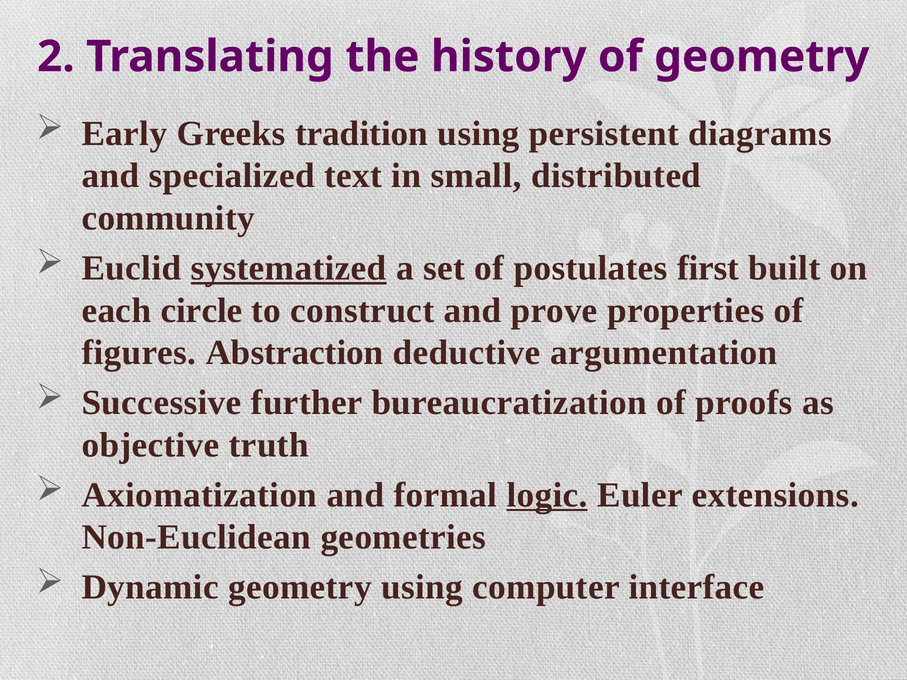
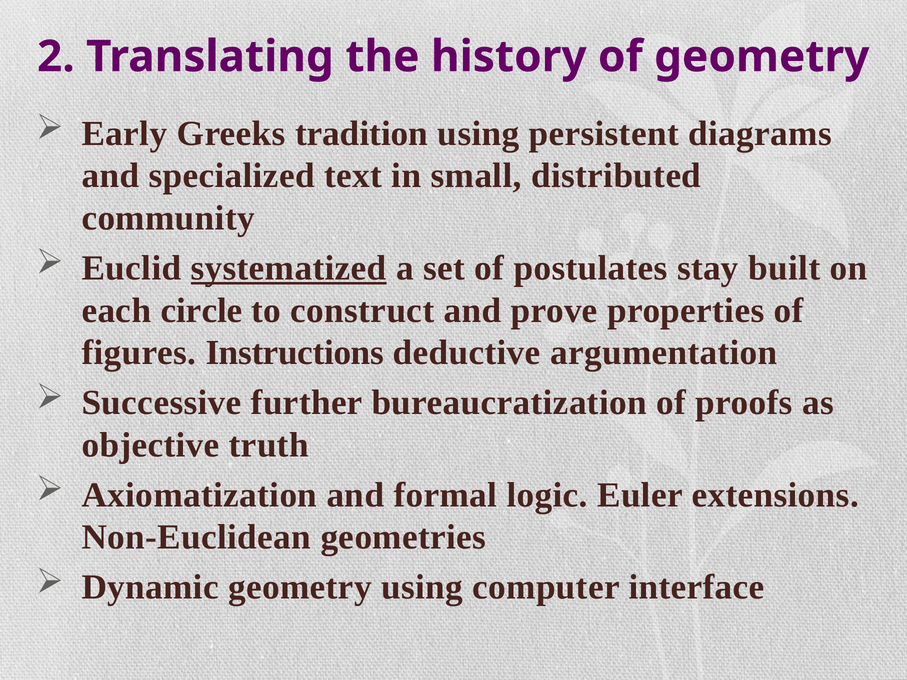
first: first -> stay (708, 268)
Abstraction: Abstraction -> Instructions (295, 353)
logic underline: present -> none (547, 495)
